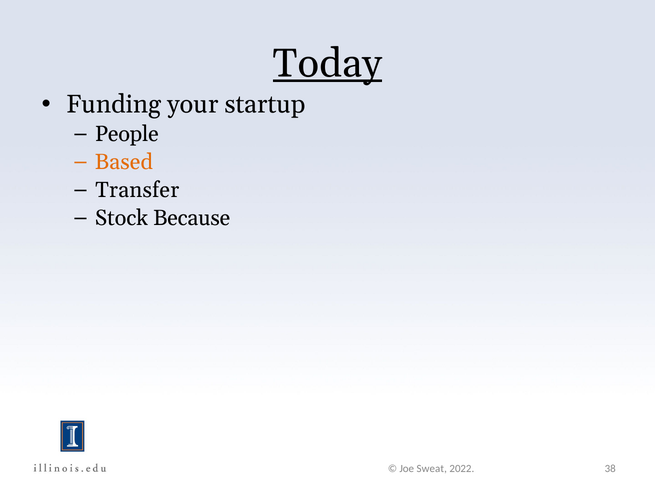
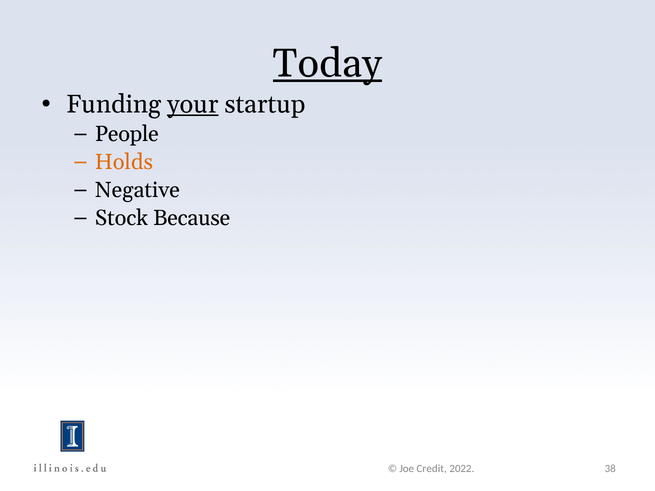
your underline: none -> present (193, 104)
Based: Based -> Holds (124, 162)
Transfer: Transfer -> Negative (137, 190)
Sweat: Sweat -> Credit (432, 469)
